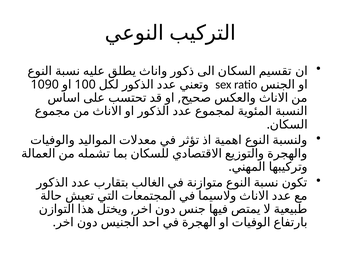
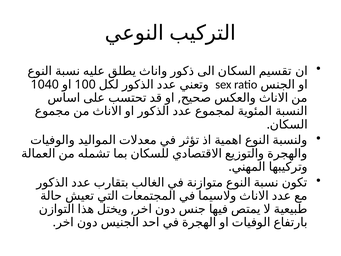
1090: 1090 -> 1040 (45, 84)
